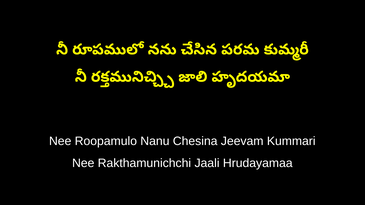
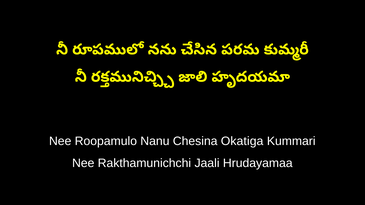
Jeevam: Jeevam -> Okatiga (242, 141)
